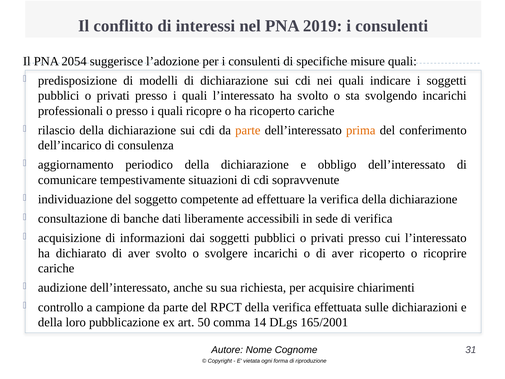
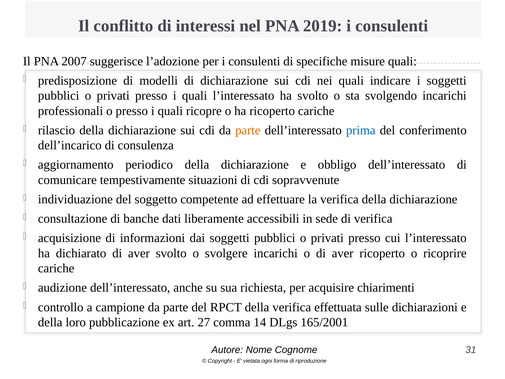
2054: 2054 -> 2007 (74, 61)
prima colour: orange -> blue (361, 130)
50: 50 -> 27 (204, 322)
